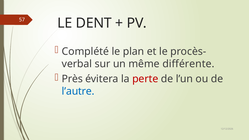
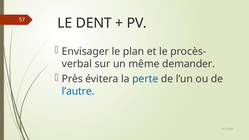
Complété: Complété -> Envisager (85, 51)
différente: différente -> demander (189, 64)
perte colour: red -> blue (145, 79)
